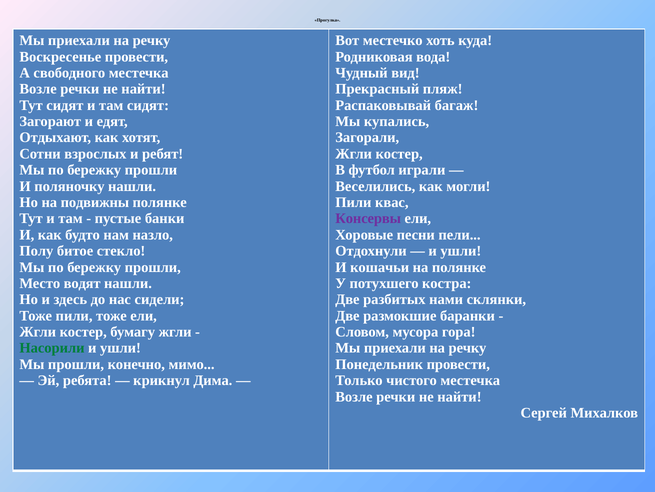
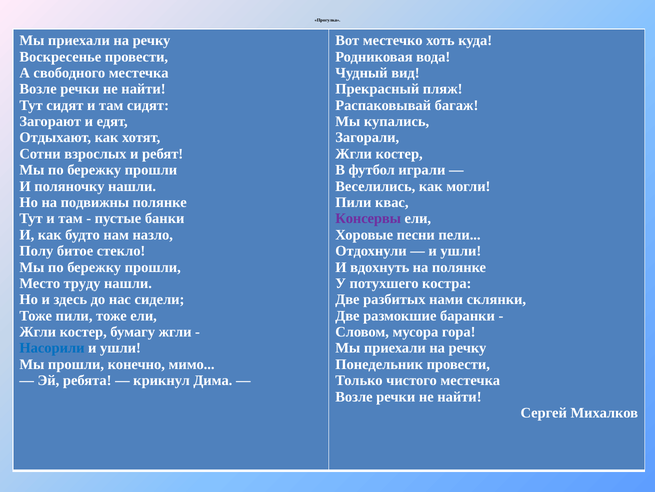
кошачьи: кошачьи -> вдохнуть (380, 267)
водят: водят -> труду (82, 283)
Насорили colour: green -> blue (52, 348)
